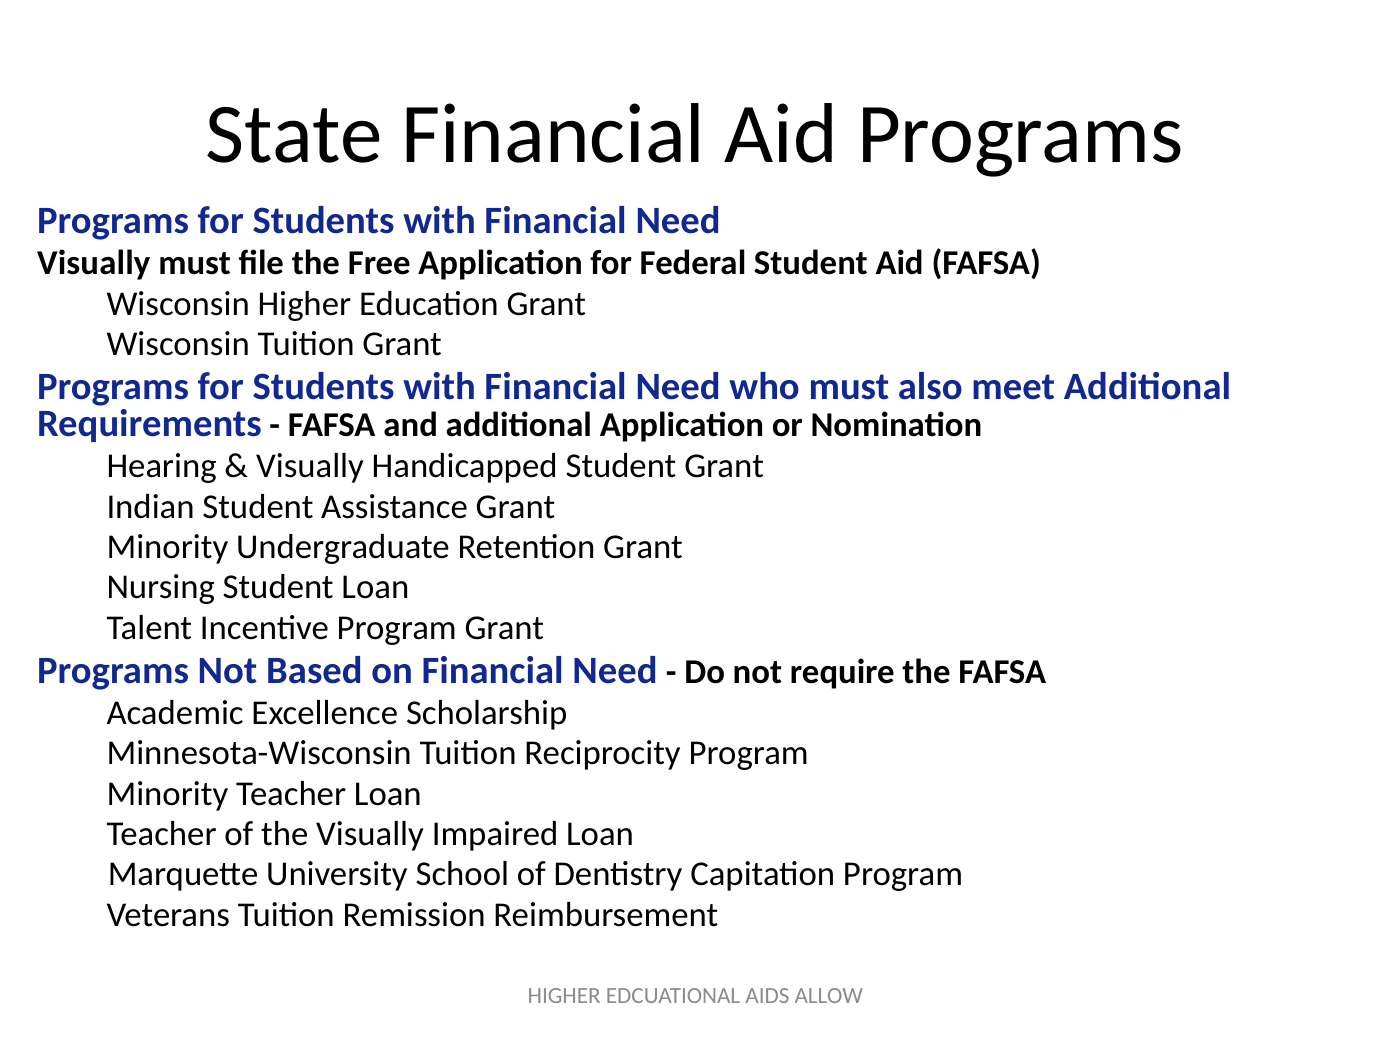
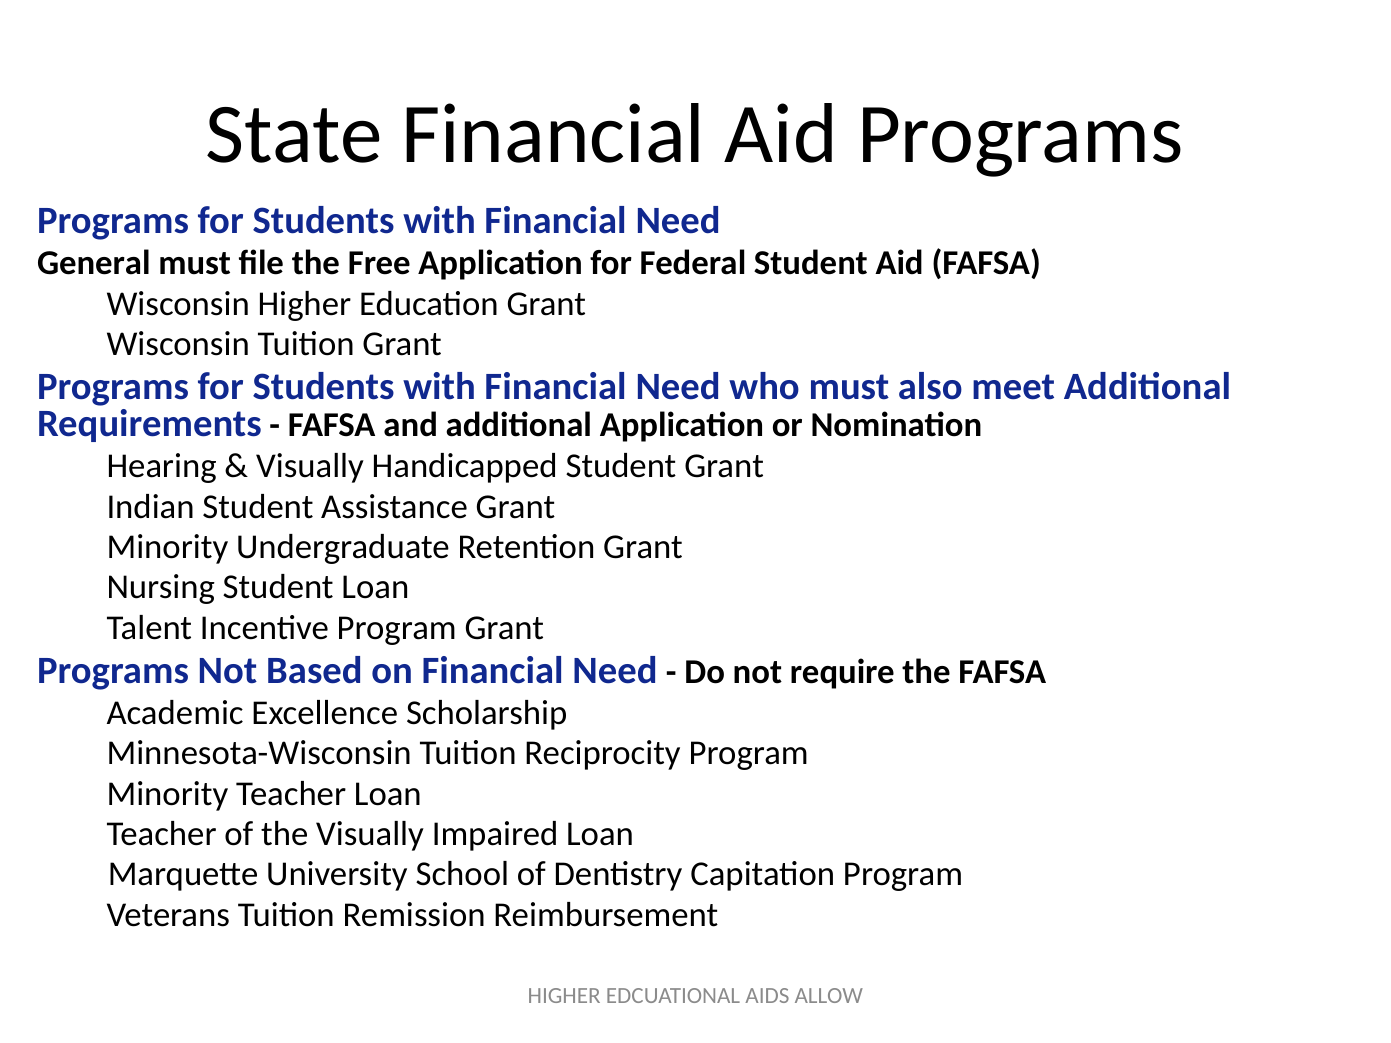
Visually: Visually -> General (94, 263)
